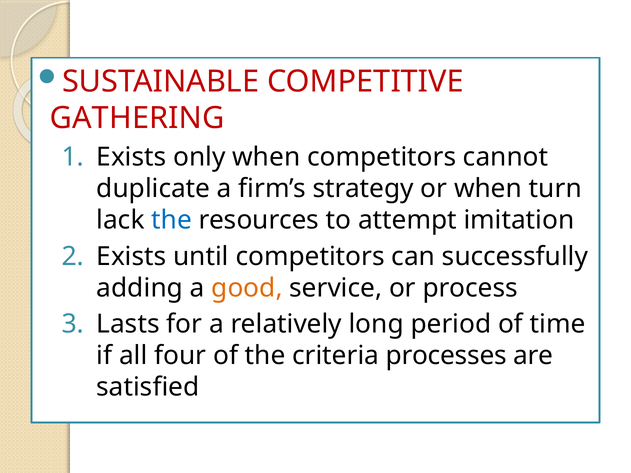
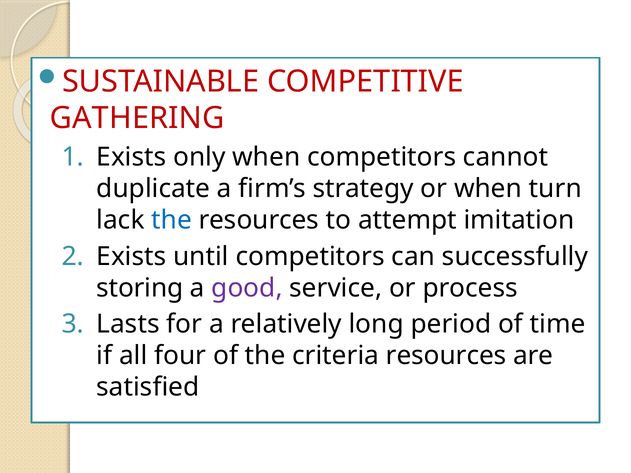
adding: adding -> storing (140, 288)
good colour: orange -> purple (247, 288)
criteria processes: processes -> resources (446, 356)
